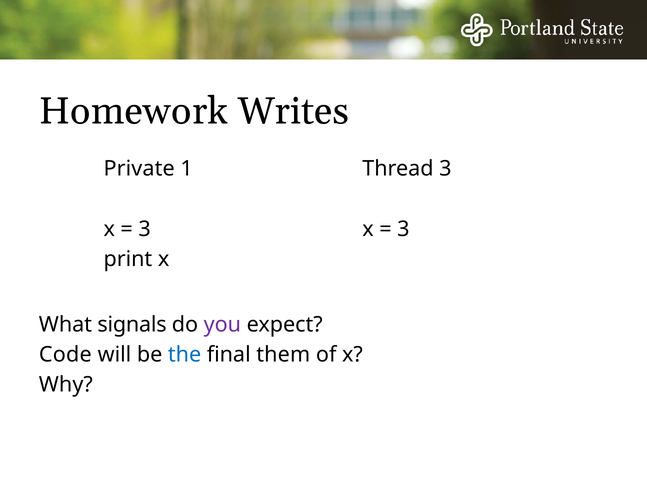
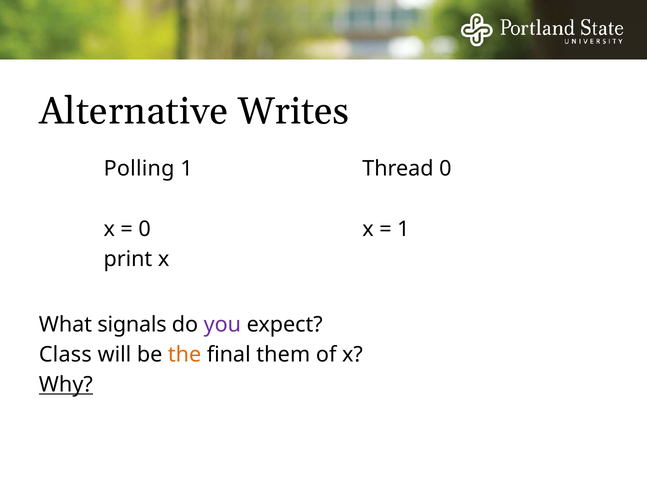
Homework: Homework -> Alternative (134, 111)
Private: Private -> Polling (139, 169)
Thread 3: 3 -> 0 (445, 169)
3: 3 -> 0 (145, 229)
3: 3 -> 1 (403, 229)
Code: Code -> Class (65, 355)
the colour: blue -> orange (185, 355)
Why underline: none -> present (66, 385)
